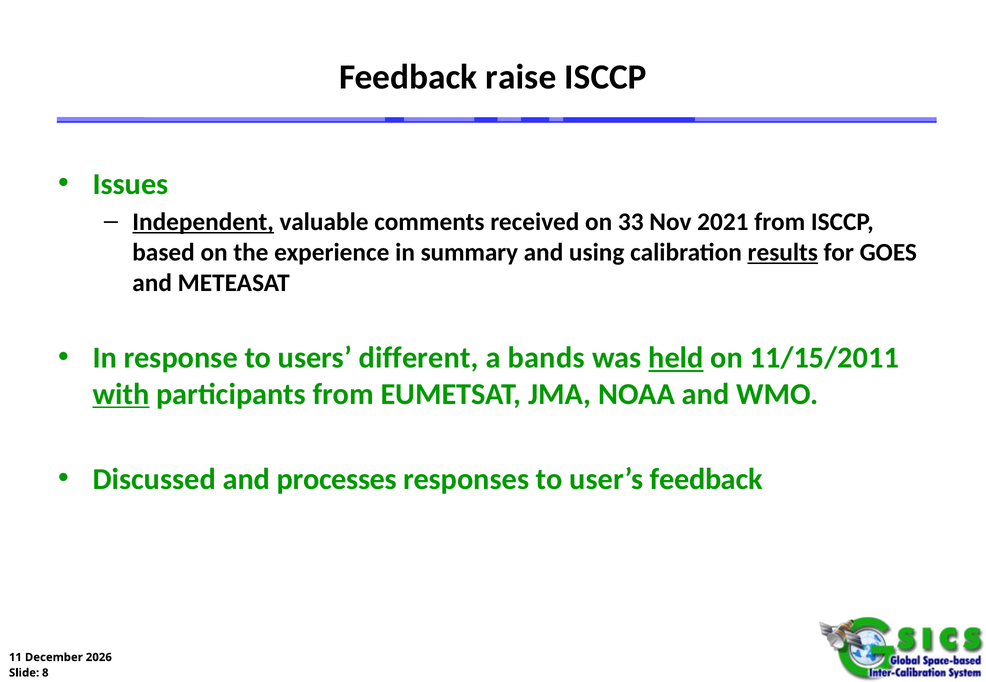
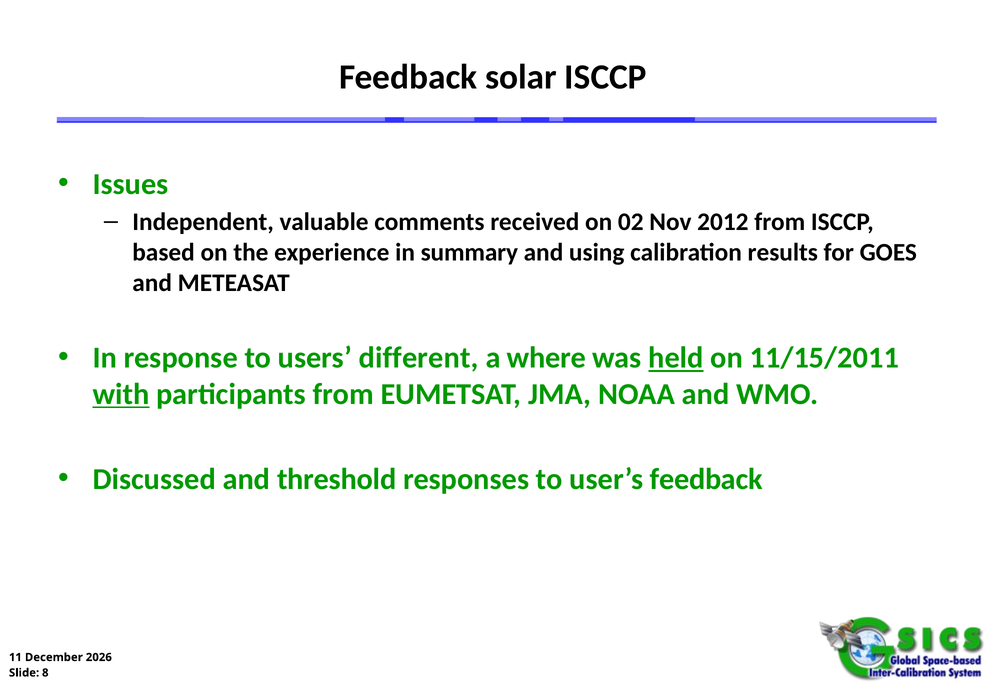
raise: raise -> solar (521, 77)
Independent underline: present -> none (203, 222)
33: 33 -> 02 (631, 222)
2021: 2021 -> 2012 (723, 222)
results underline: present -> none (783, 253)
bands: bands -> where (546, 358)
processes: processes -> threshold (337, 479)
